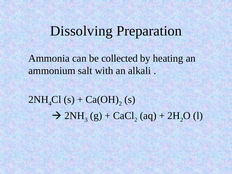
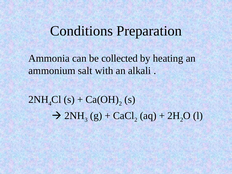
Dissolving: Dissolving -> Conditions (81, 31)
